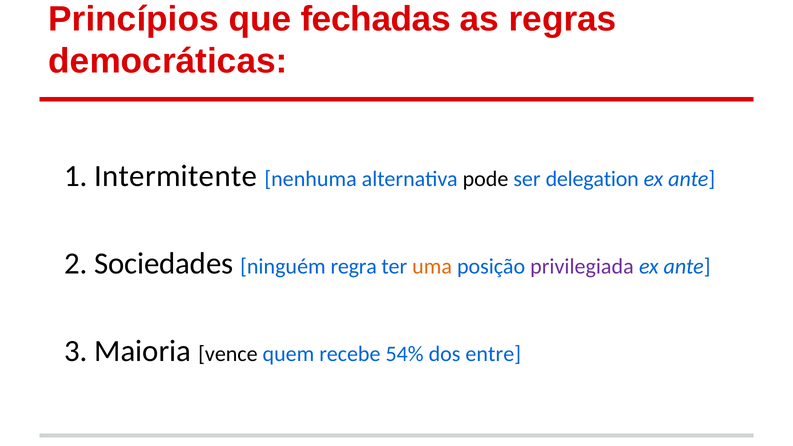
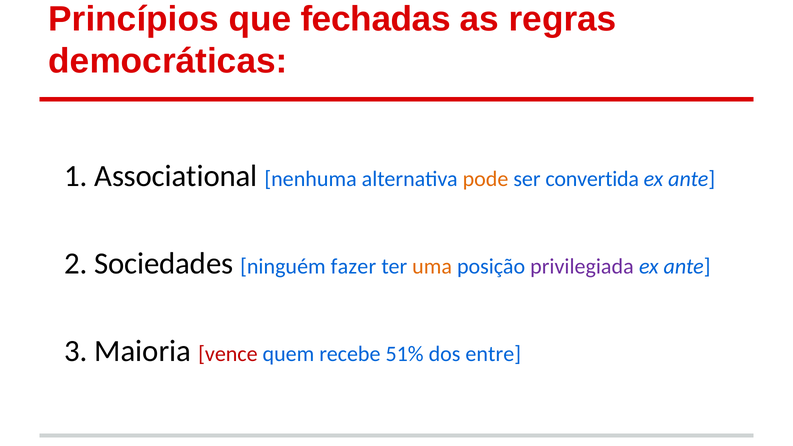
Intermitente: Intermitente -> Associational (176, 176)
pode colour: black -> orange (486, 179)
delegation: delegation -> convertida (592, 179)
regra: regra -> fazer (353, 267)
vence colour: black -> red (228, 354)
54%: 54% -> 51% (405, 354)
